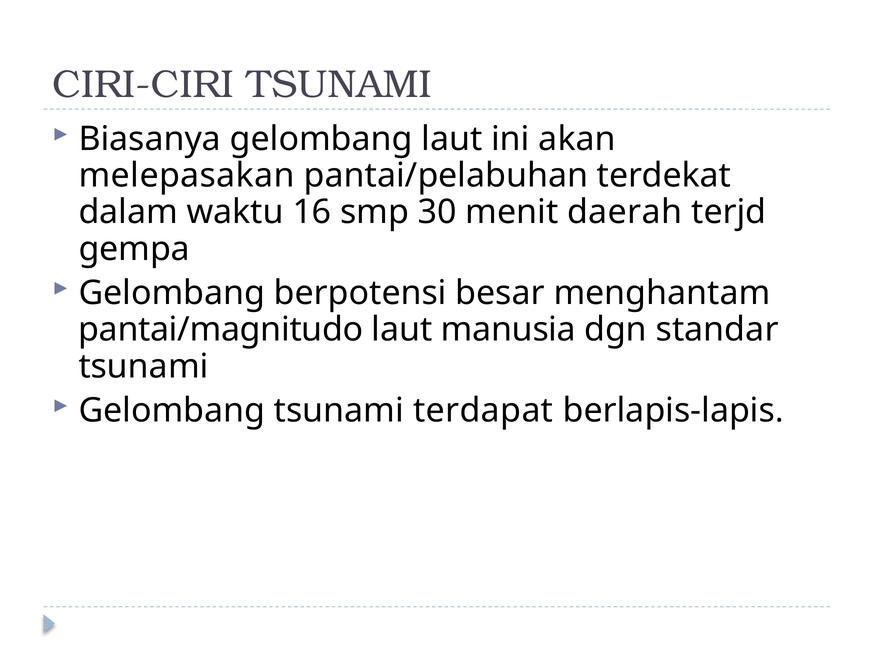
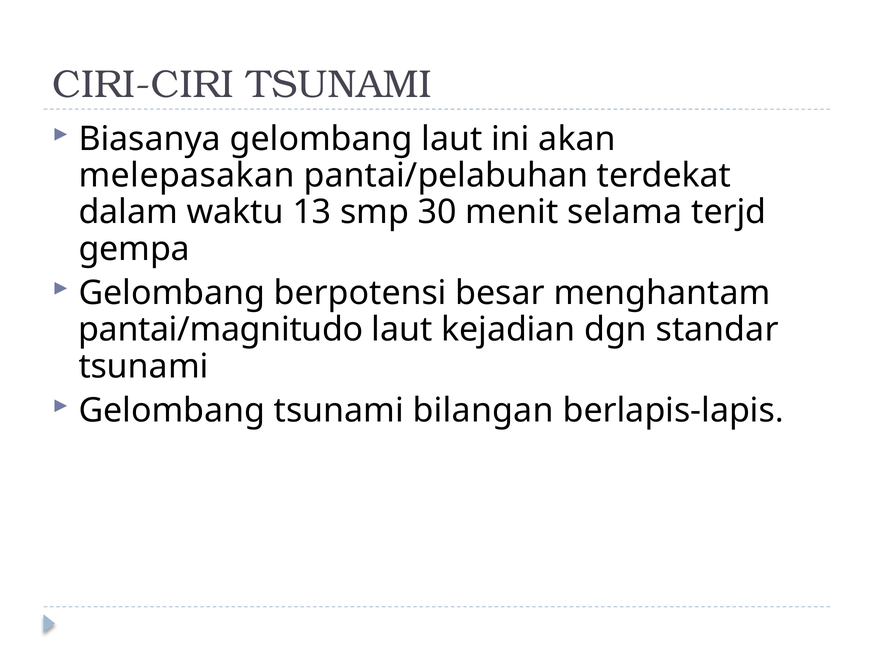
16: 16 -> 13 (312, 212)
daerah: daerah -> selama (625, 212)
manusia: manusia -> kejadian (508, 330)
terdapat: terdapat -> bilangan (483, 411)
